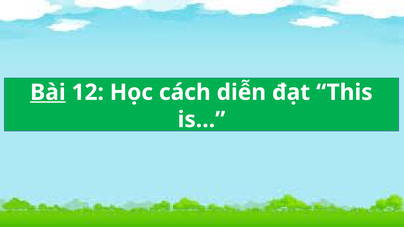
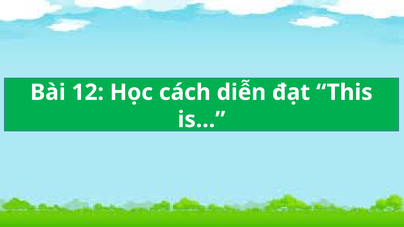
Bài underline: present -> none (48, 92)
